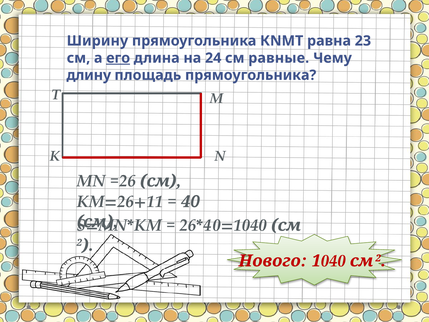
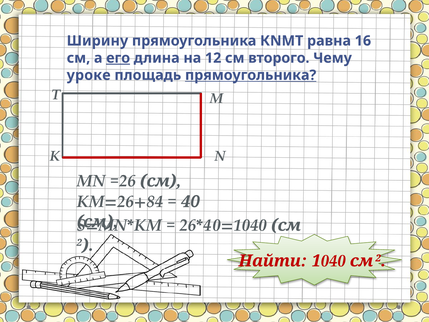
23: 23 -> 16 (363, 41)
24: 24 -> 12 (213, 58)
равные: равные -> второго (279, 58)
длину: длину -> уроке (89, 75)
прямоугольника underline: none -> present (251, 75)
KM=26+11: KM=26+11 -> KM=26+84 (120, 201)
Нового: Нового -> Найти (273, 261)
